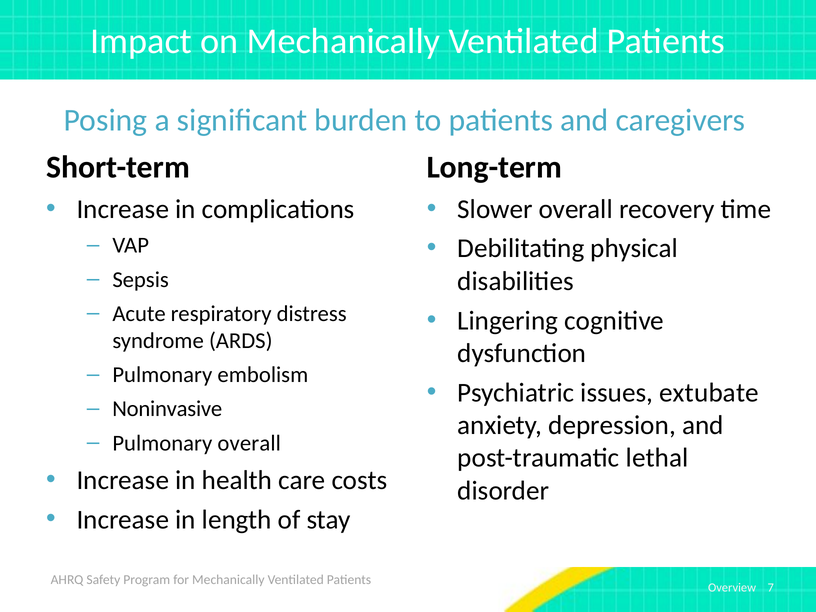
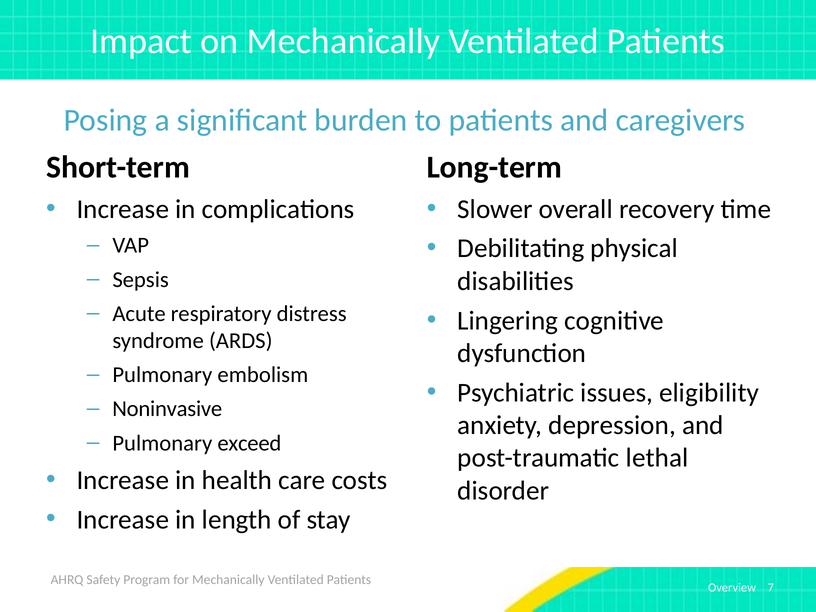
extubate: extubate -> eligibility (709, 393)
Pulmonary overall: overall -> exceed (249, 443)
